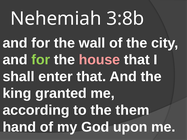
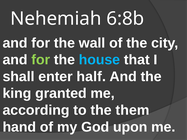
3:8b: 3:8b -> 6:8b (125, 19)
house colour: pink -> light blue (99, 60)
enter that: that -> half (91, 77)
